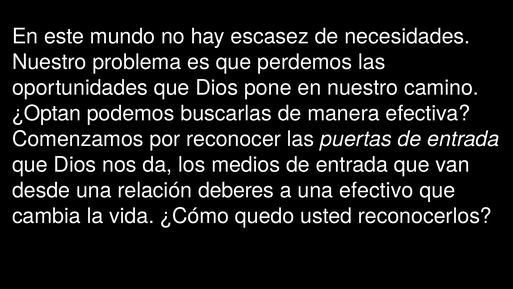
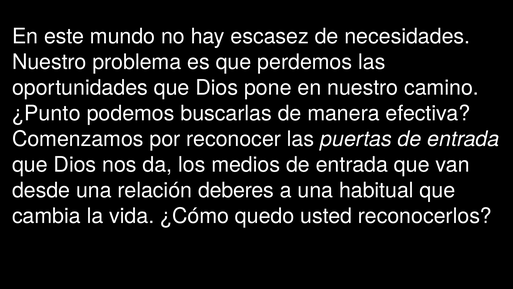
¿Optan: ¿Optan -> ¿Punto (46, 113)
efectivo: efectivo -> habitual (376, 190)
